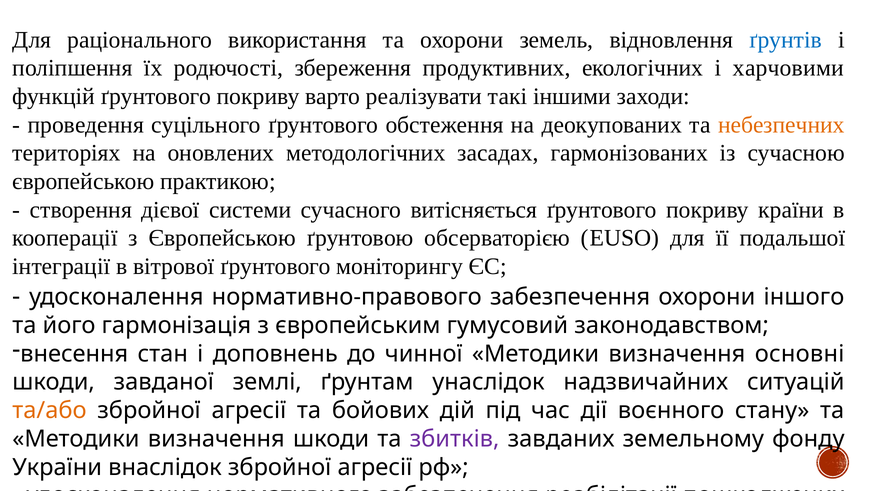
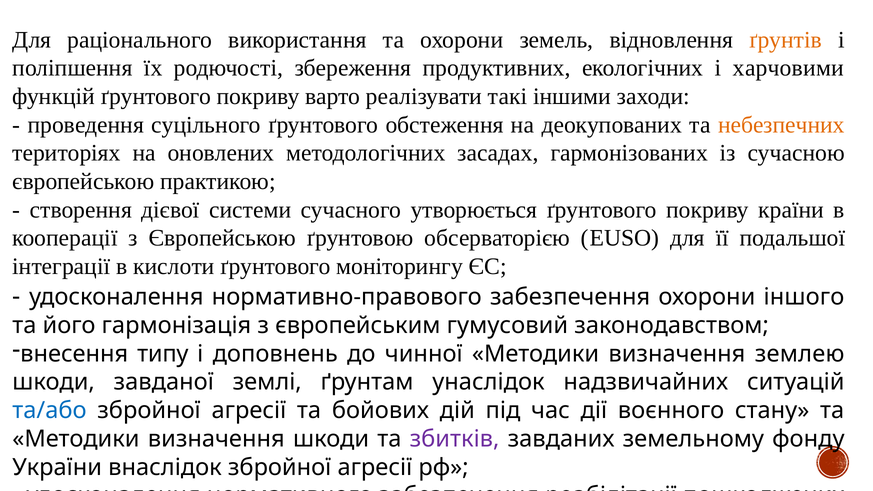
ґрунтів colour: blue -> orange (786, 40)
витісняється: витісняється -> утворюється (474, 210)
вітрової: вітрової -> кислоти (174, 267)
стан: стан -> типу (163, 354)
основні: основні -> землею (800, 354)
та/або colour: orange -> blue (49, 411)
